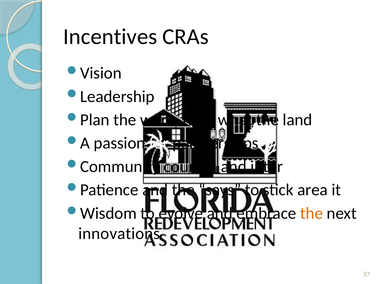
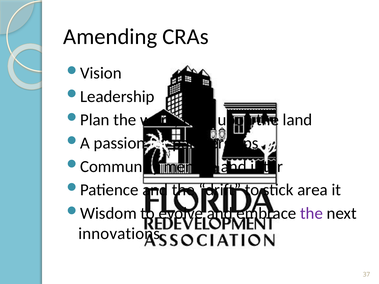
Incentives: Incentives -> Amending (110, 37)
what: what -> upon (235, 120)
counsel: counsel -> menace (190, 167)
says: says -> drift (220, 190)
the colour: orange -> purple (311, 213)
